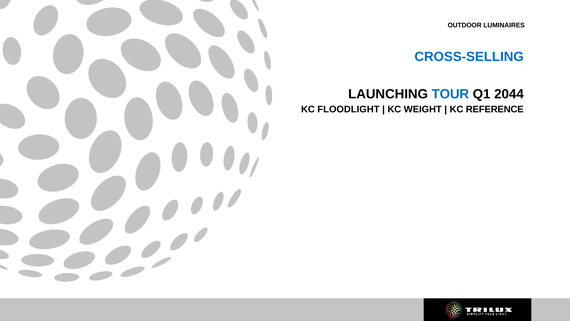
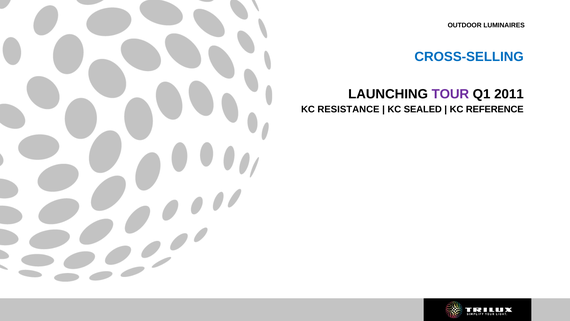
TOUR colour: blue -> purple (450, 94)
2044: 2044 -> 2011 (509, 94)
FLOODLIGHT: FLOODLIGHT -> RESISTANCE (348, 109)
WEIGHT: WEIGHT -> SEALED (423, 109)
